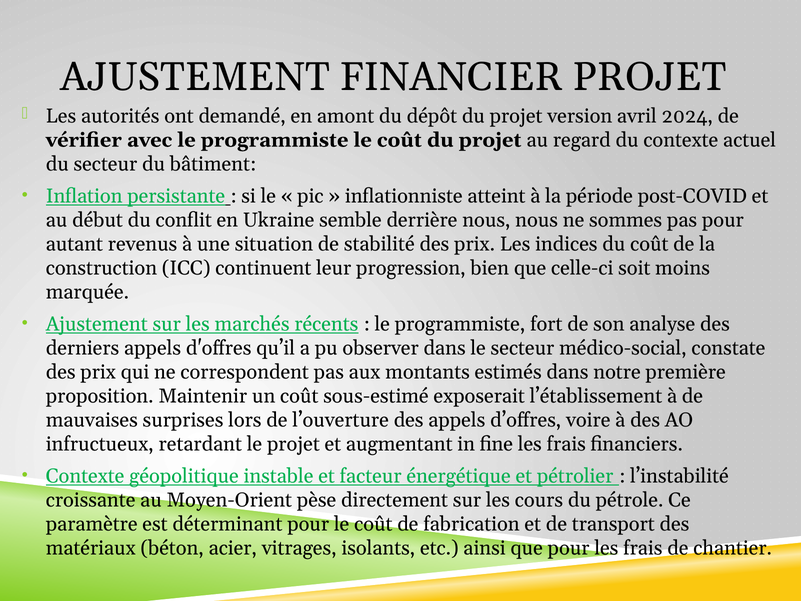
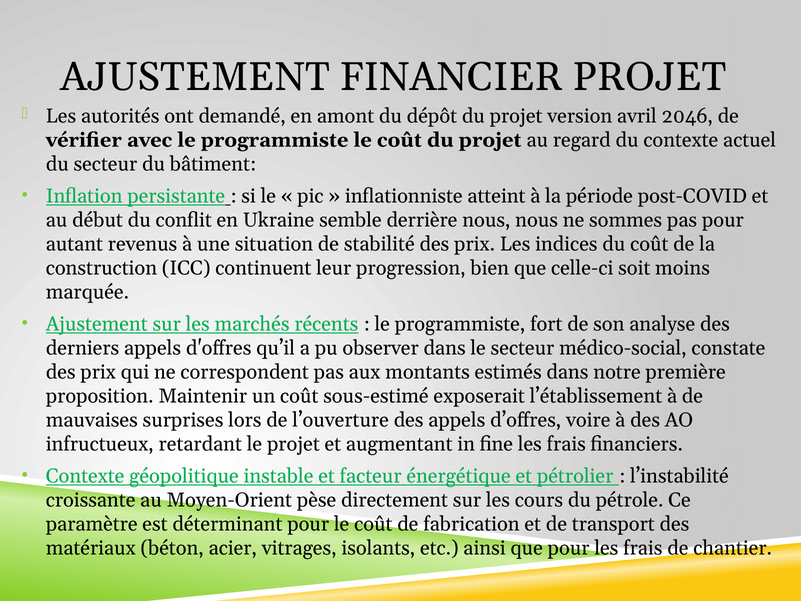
2024: 2024 -> 2046 (687, 116)
